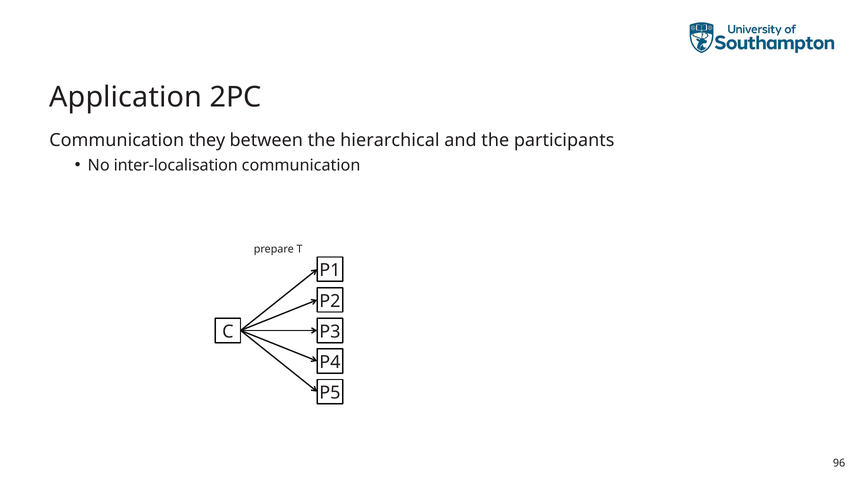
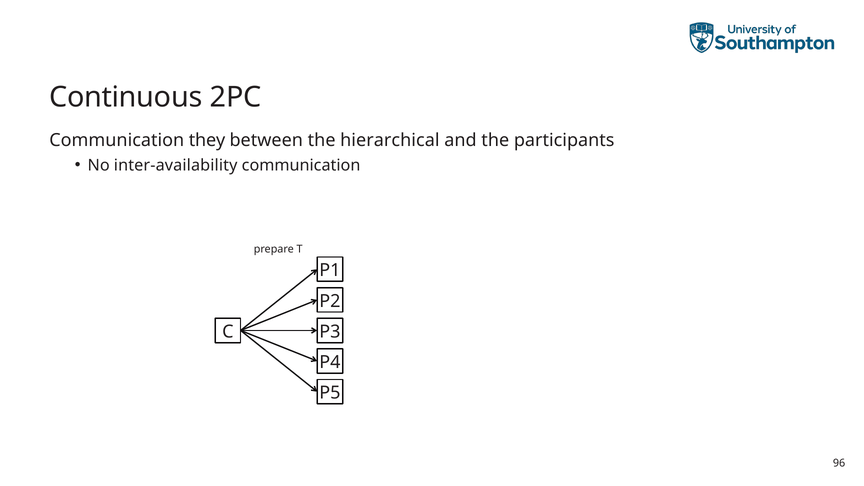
Application: Application -> Continuous (126, 97)
inter-localisation: inter-localisation -> inter-availability (176, 165)
